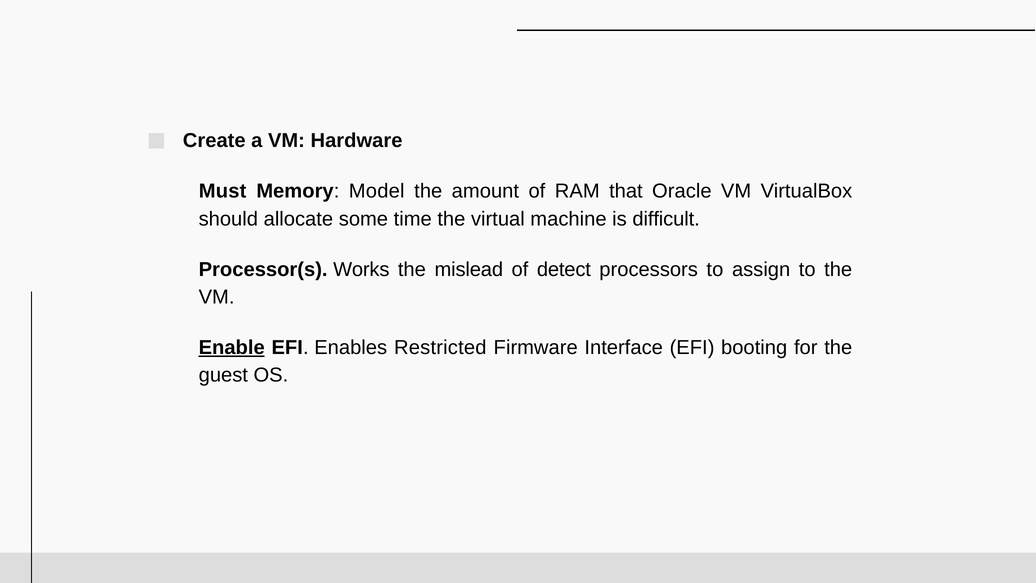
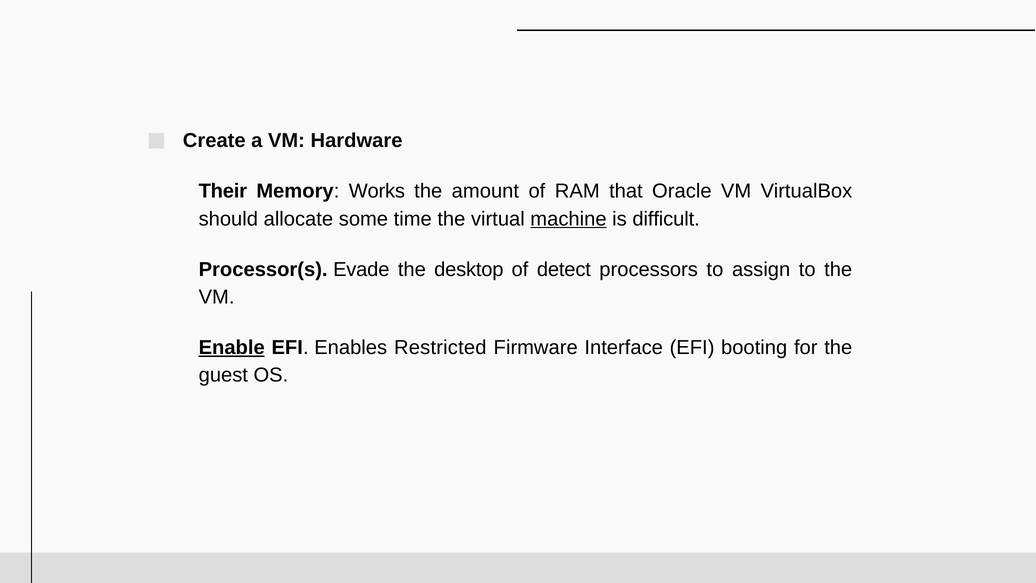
Must: Must -> Their (223, 191)
Model: Model -> Works (377, 191)
machine underline: none -> present (568, 219)
Works: Works -> Evade (361, 269)
mislead: mislead -> desktop (469, 269)
